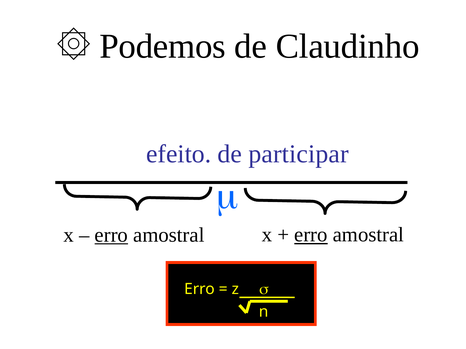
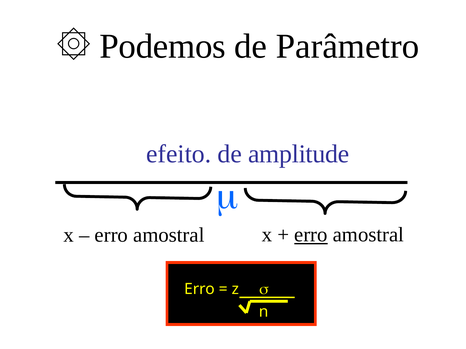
Claudinho: Claudinho -> Parâmetro (348, 46)
participar: participar -> amplitude (299, 154)
erro underline: present -> none (111, 235)
